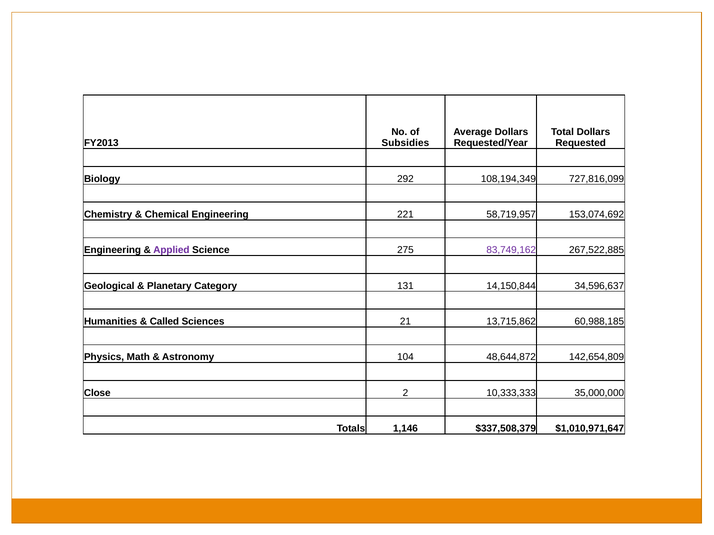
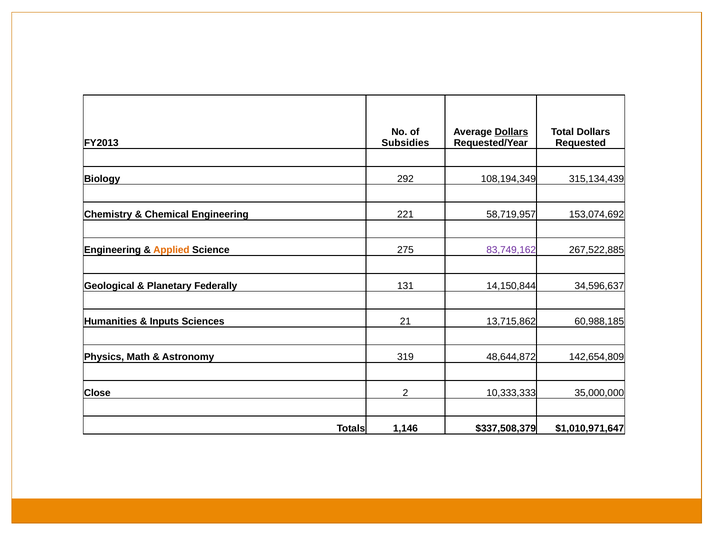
Dollars underline: none -> present (511, 132)
727,816,099: 727,816,099 -> 315,134,439 (597, 179)
Applied colour: purple -> orange (171, 250)
Category: Category -> Federally (216, 286)
Called: Called -> Inputs (164, 322)
104: 104 -> 319 (405, 358)
